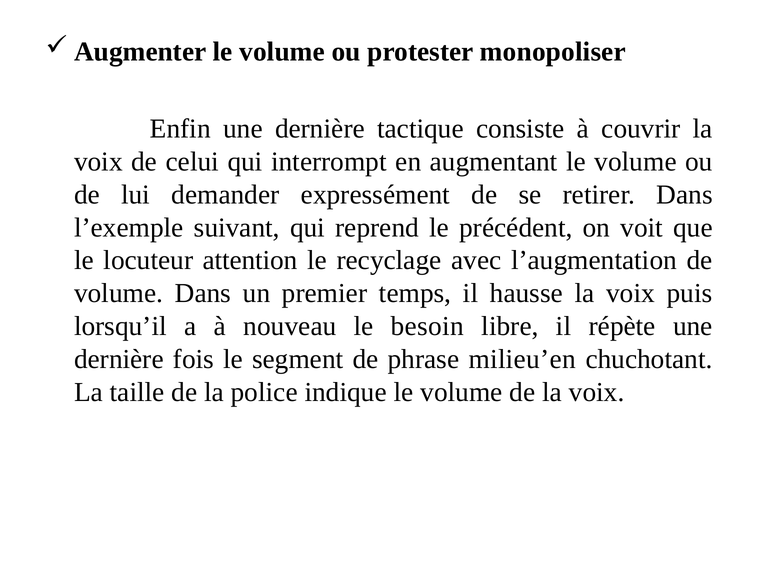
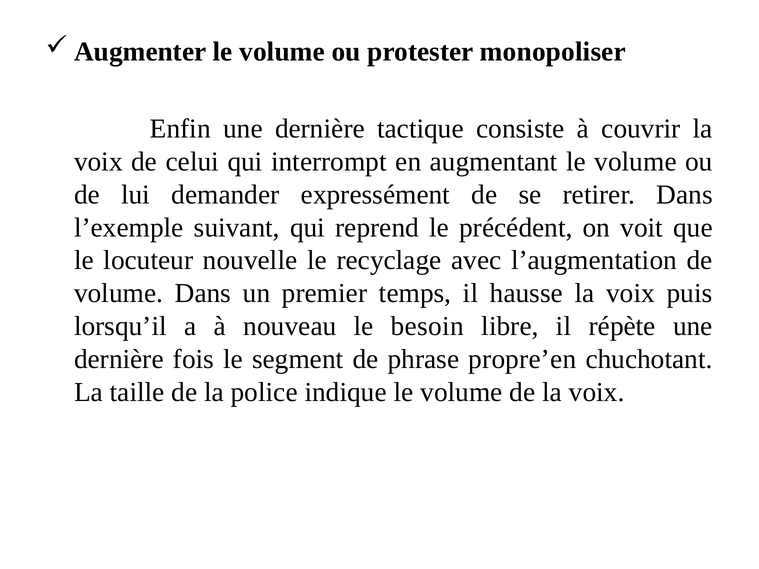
attention: attention -> nouvelle (250, 261)
milieu’en: milieu’en -> propre’en (522, 359)
